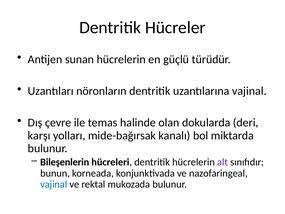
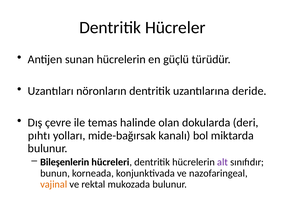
uzantılarına vajinal: vajinal -> deride (249, 91)
karşı: karşı -> pıhtı (39, 135)
vajinal colour: blue -> orange (54, 184)
